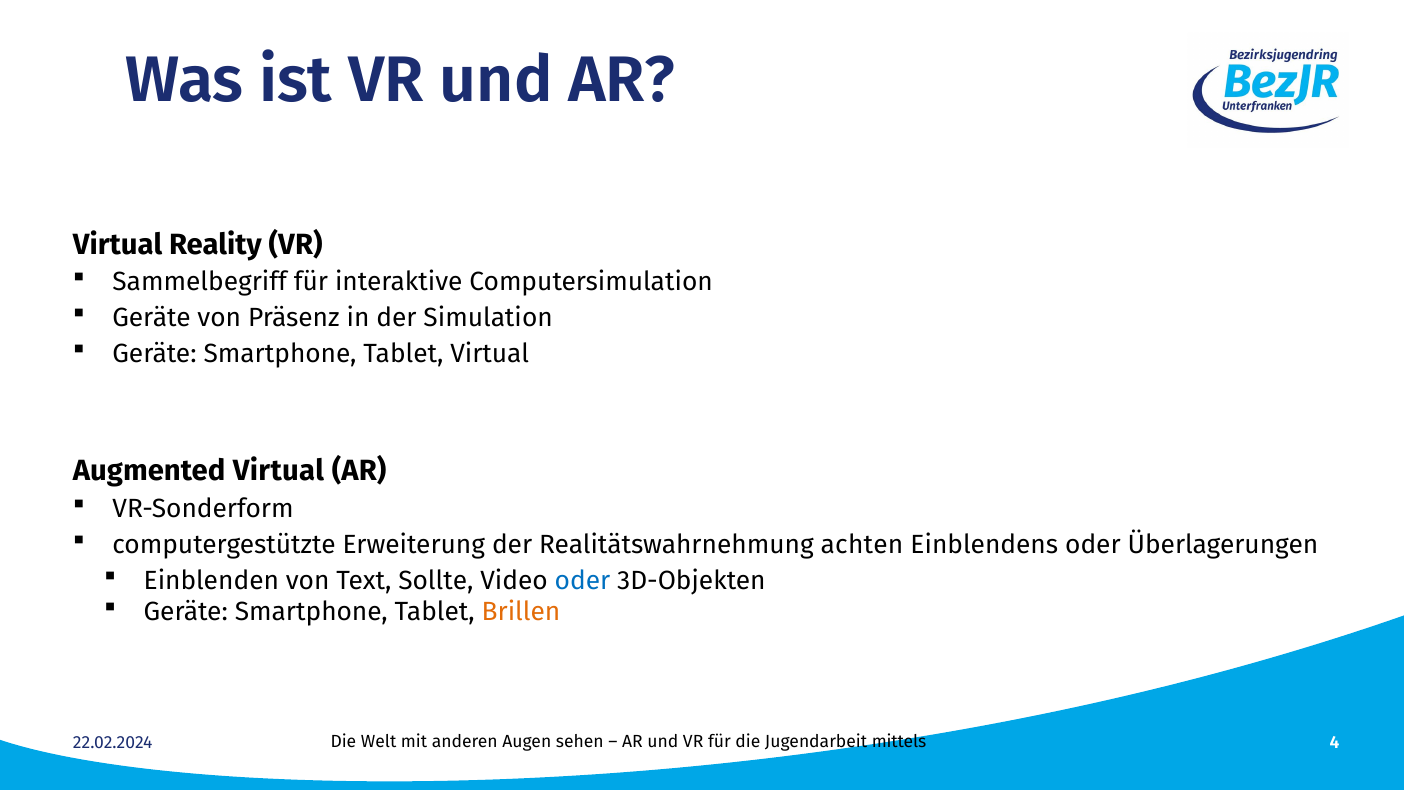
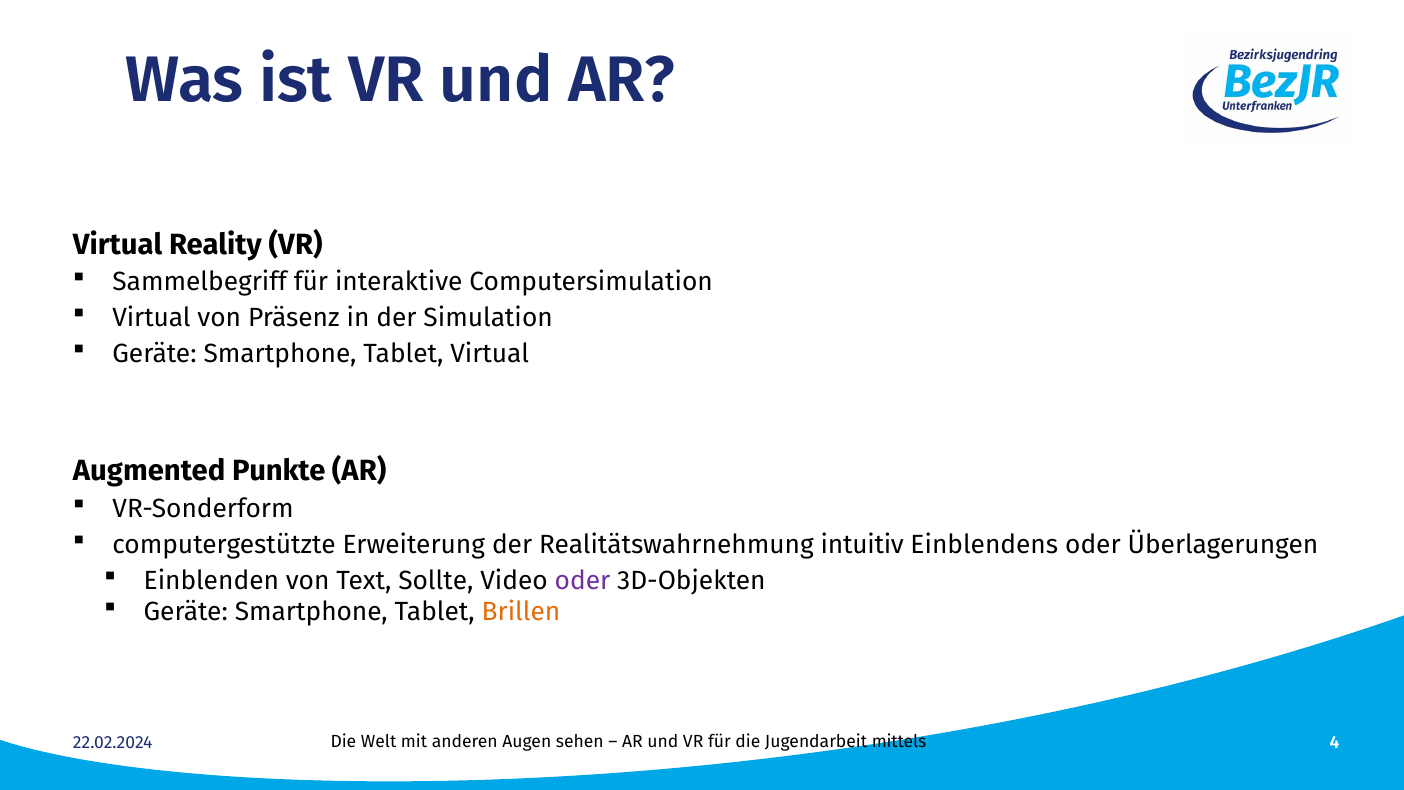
Geräte: Geräte -> Virtual (152, 318)
Augmented Virtual: Virtual -> Punkte (279, 471)
achten: achten -> intuitiv (862, 544)
oder colour: blue -> purple (582, 580)
